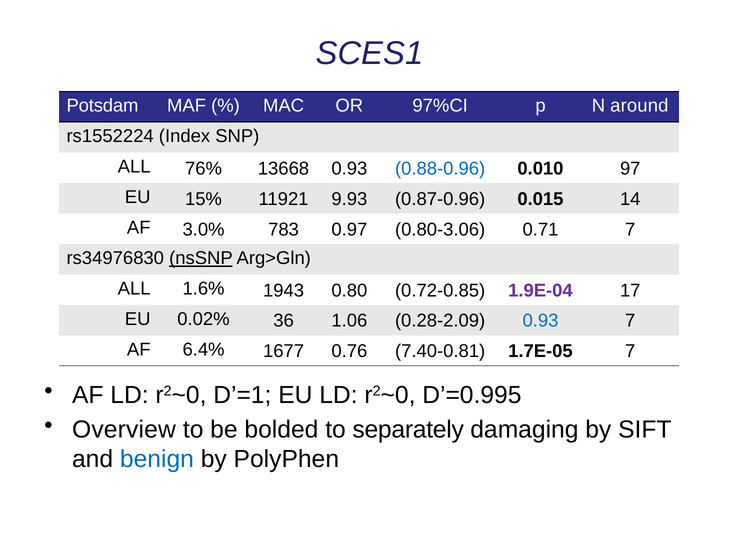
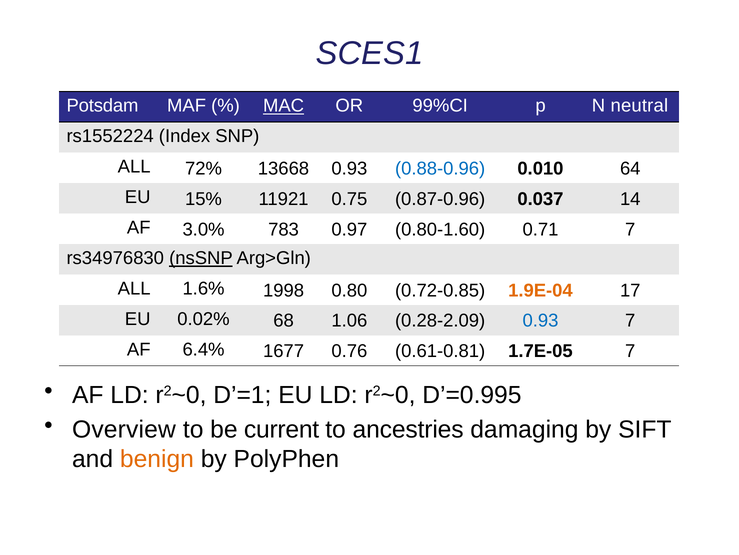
MAC underline: none -> present (284, 106)
97%CI: 97%CI -> 99%CI (440, 106)
around: around -> neutral (639, 106)
76%: 76% -> 72% (203, 168)
97: 97 -> 64 (630, 168)
9.93: 9.93 -> 0.75 (349, 199)
0.015: 0.015 -> 0.037 (540, 199)
0.80-3.06: 0.80-3.06 -> 0.80-1.60 (440, 229)
1943: 1943 -> 1998 (284, 290)
1.9E-04 colour: purple -> orange (540, 290)
36: 36 -> 68 (284, 320)
7.40-0.81: 7.40-0.81 -> 0.61-0.81 (440, 351)
bolded: bolded -> current (282, 429)
separately: separately -> ancestries (408, 429)
benign colour: blue -> orange (157, 459)
